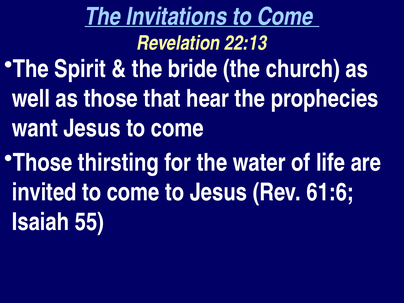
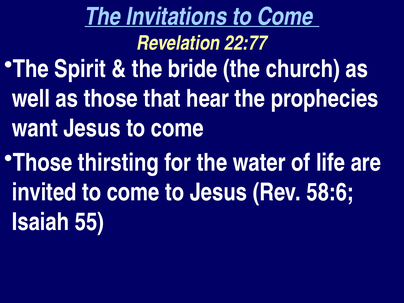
22:13: 22:13 -> 22:77 (246, 43)
61:6: 61:6 -> 58:6 (330, 192)
